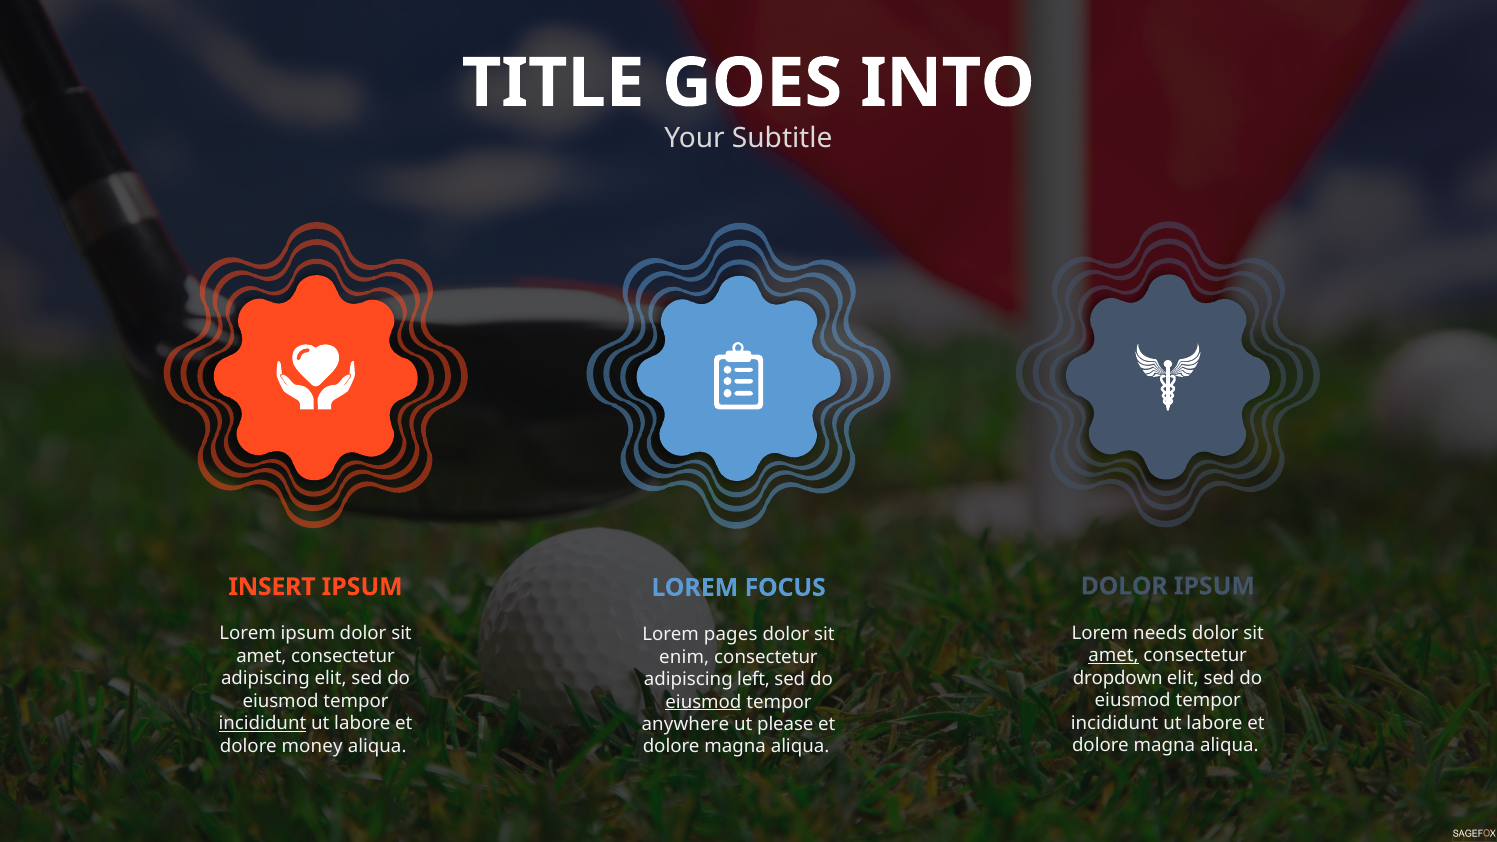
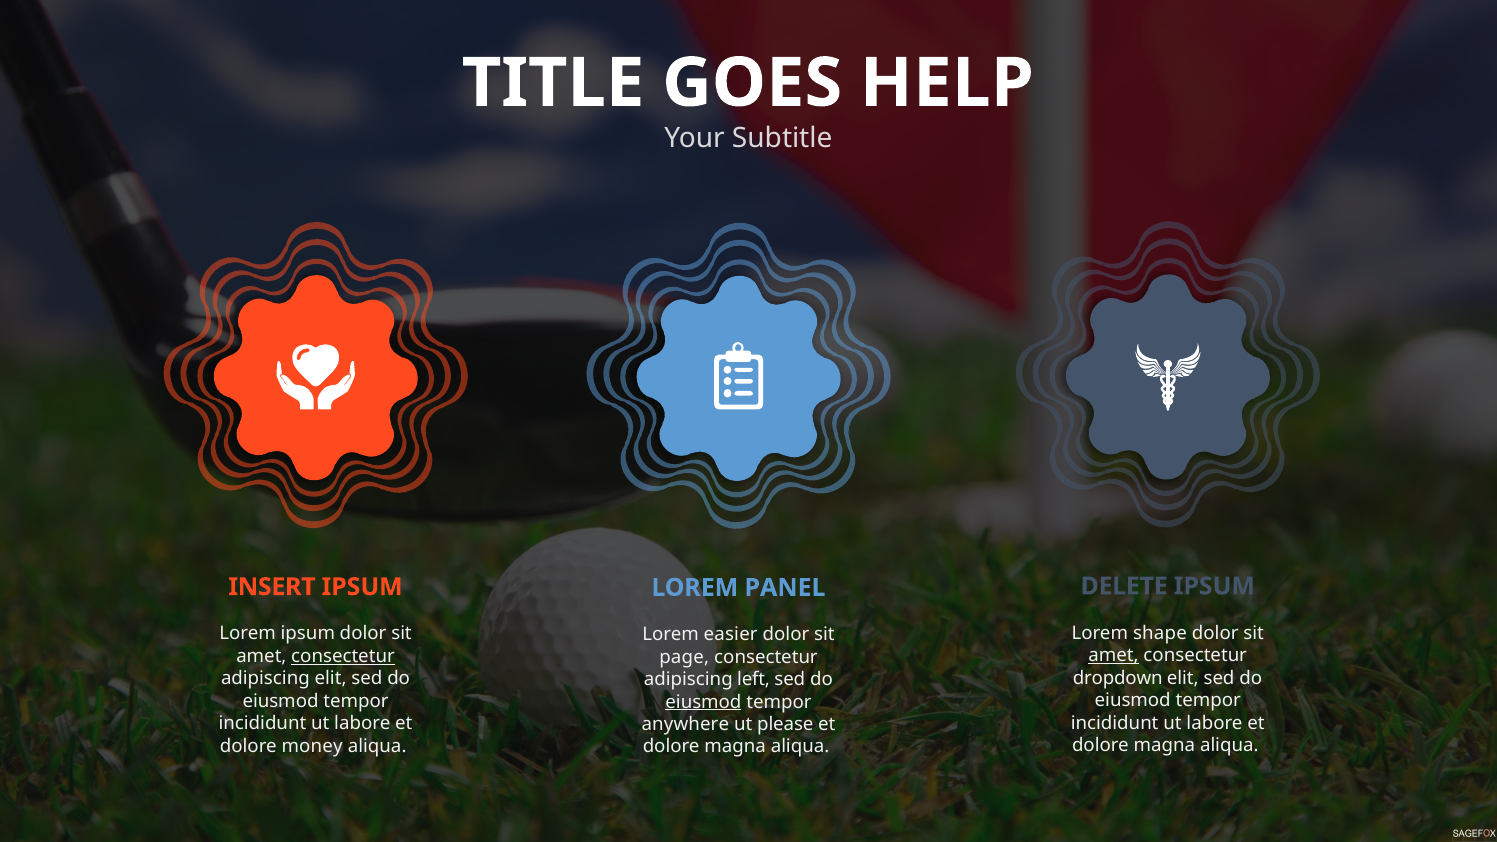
INTO: INTO -> HELP (947, 83)
DOLOR: DOLOR -> DELETE (1124, 586)
FOCUS: FOCUS -> PANEL (785, 588)
needs: needs -> shape (1160, 633)
pages: pages -> easier (731, 635)
consectetur underline: none -> present (343, 656)
enim: enim -> page (684, 657)
incididunt underline: present -> none (262, 724)
